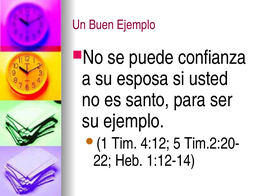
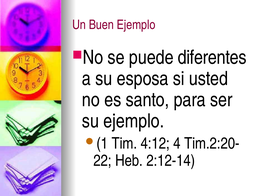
confianza: confianza -> diferentes (212, 57)
5: 5 -> 4 (177, 143)
1:12-14: 1:12-14 -> 2:12-14 (171, 160)
